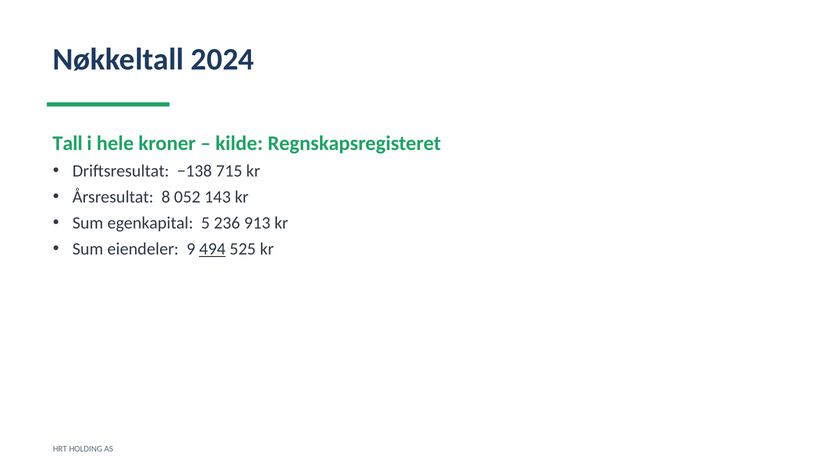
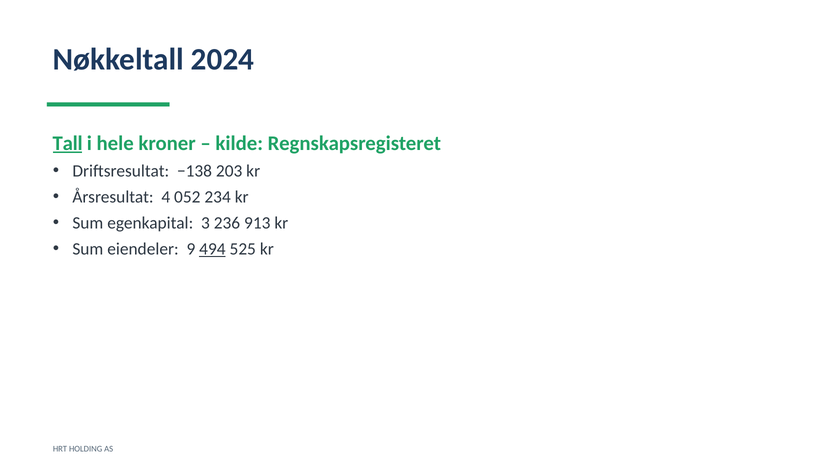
Tall underline: none -> present (68, 143)
715: 715 -> 203 (229, 171)
8: 8 -> 4 (166, 197)
143: 143 -> 234 (218, 197)
5: 5 -> 3 (205, 223)
